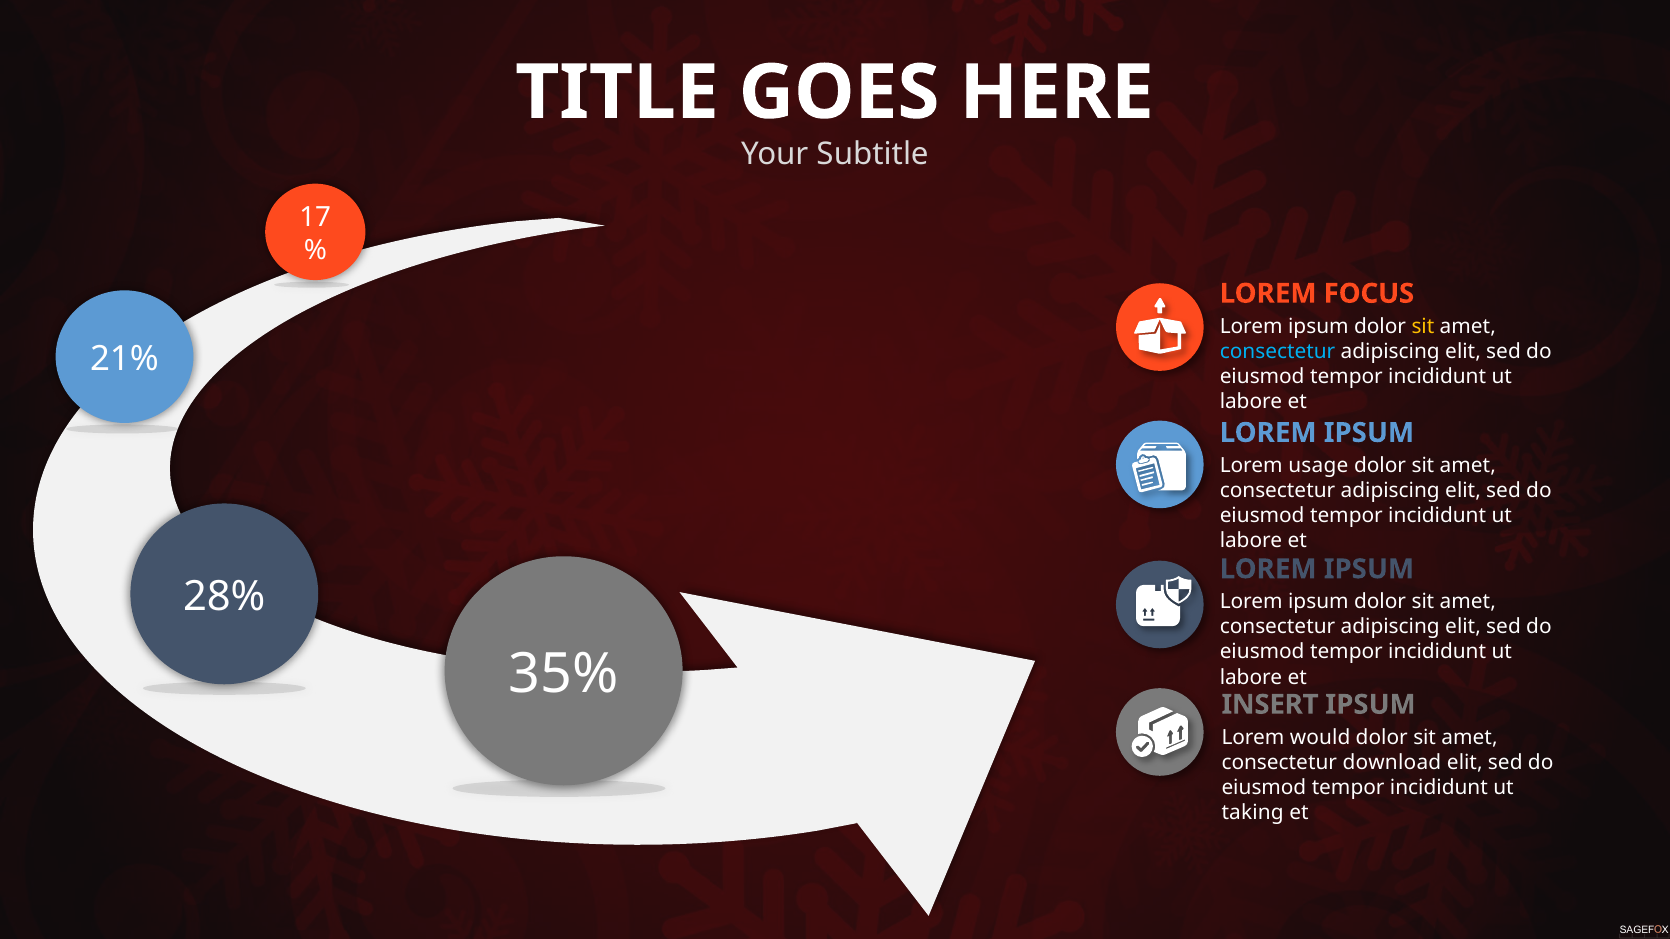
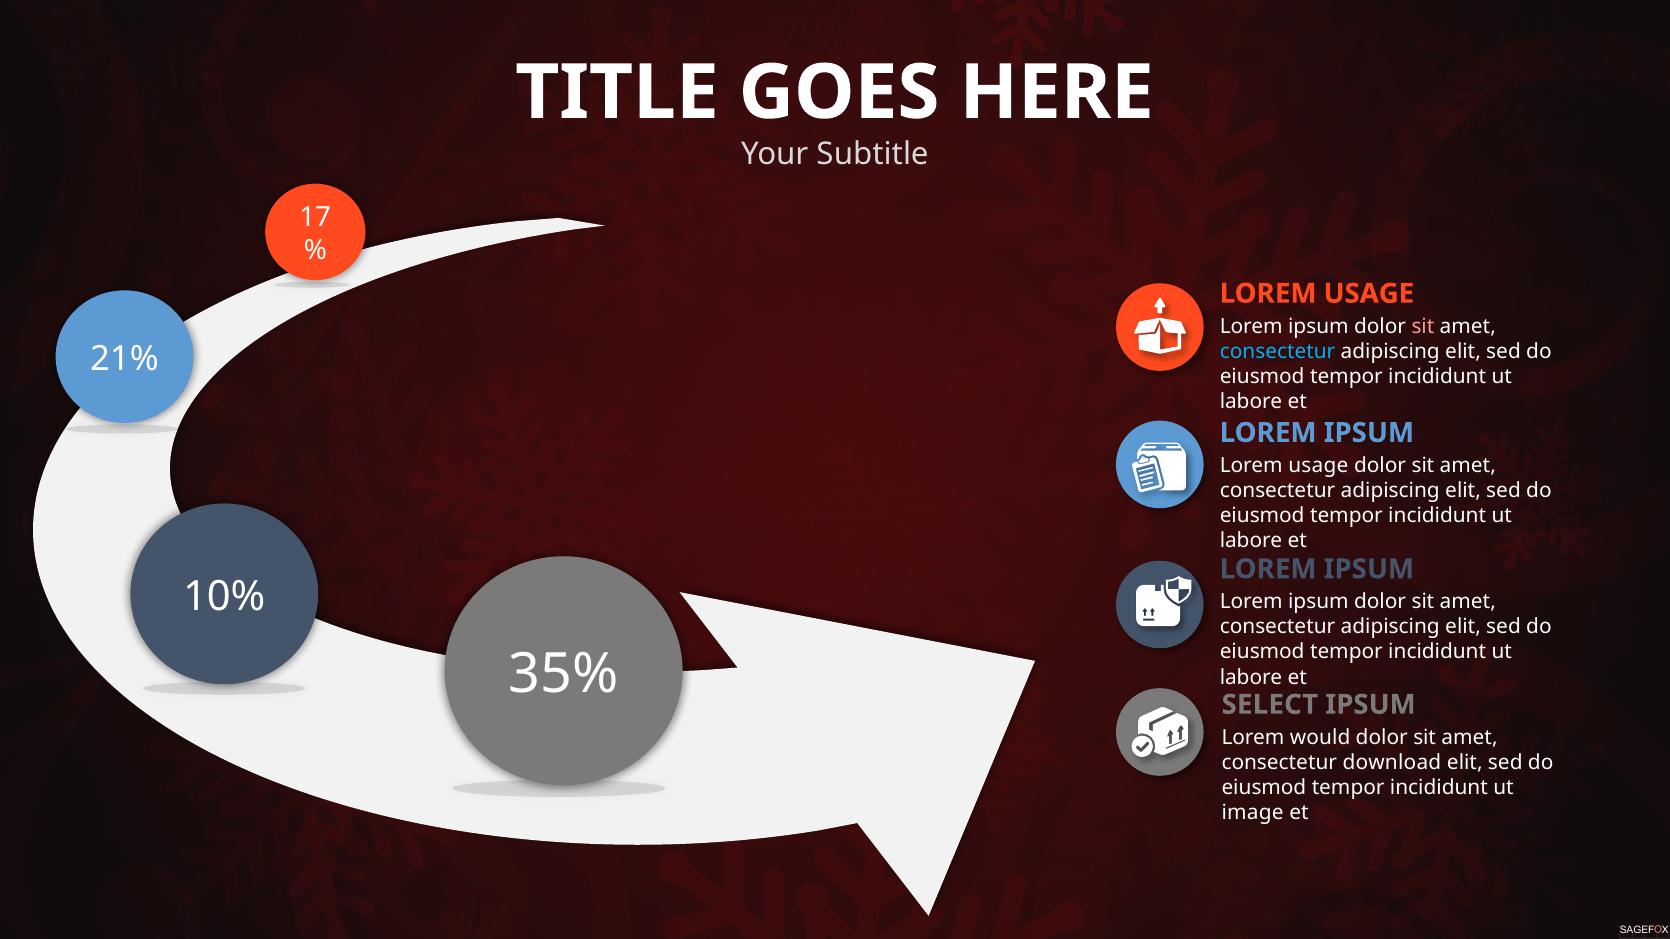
FOCUS: FOCUS -> USAGE (1369, 294)
sit colour: yellow -> pink (1423, 327)
28%: 28% -> 10% (224, 597)
INSERT: INSERT -> SELECT (1270, 705)
taking: taking -> image (1253, 813)
